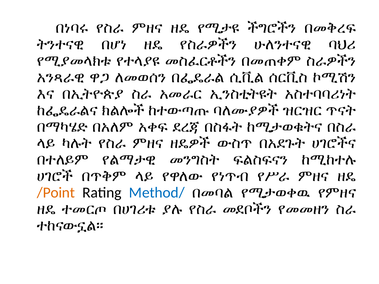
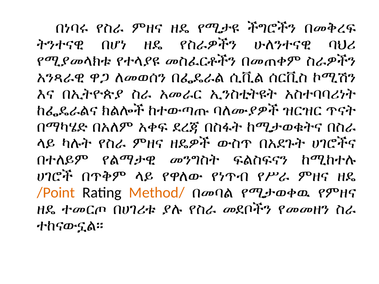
Method/ colour: blue -> orange (157, 193)
